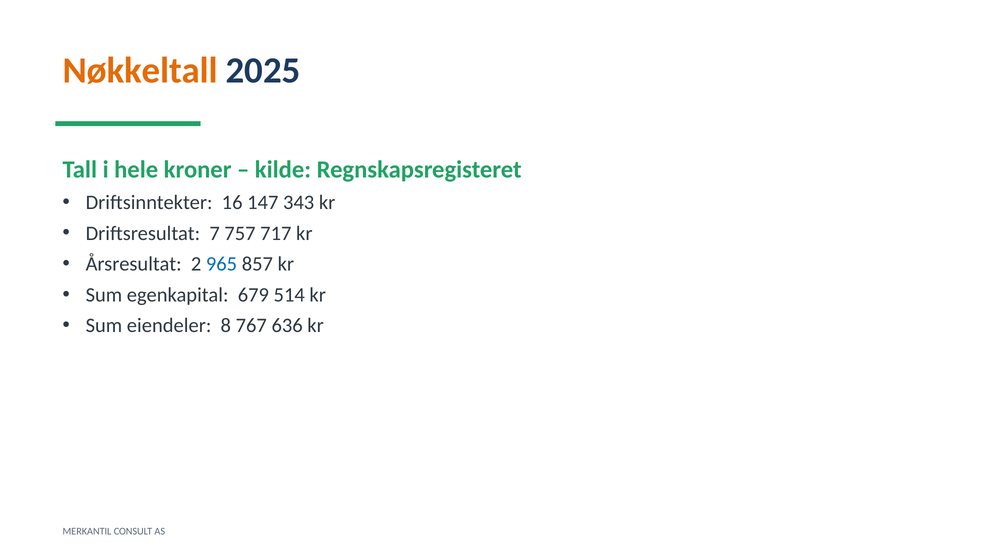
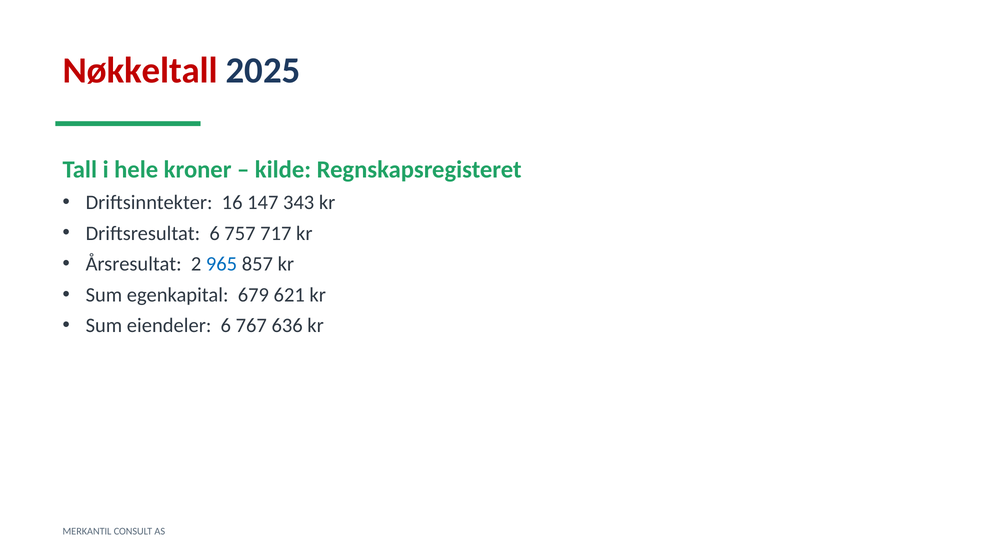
Nøkkeltall colour: orange -> red (140, 70)
Driftsresultat 7: 7 -> 6 (215, 233)
514: 514 -> 621 (289, 295)
eiendeler 8: 8 -> 6 (226, 325)
